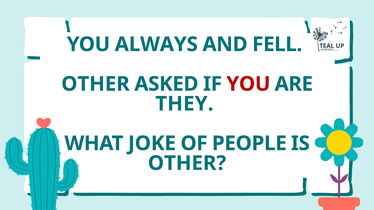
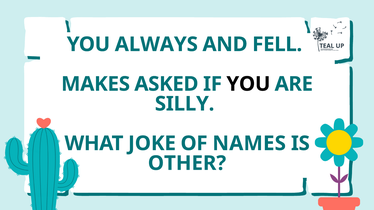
OTHER: OTHER -> MAKES (96, 84)
YOU colour: red -> black (248, 84)
THEY: THEY -> SILLY (185, 104)
PEOPLE: PEOPLE -> NAMES (249, 144)
